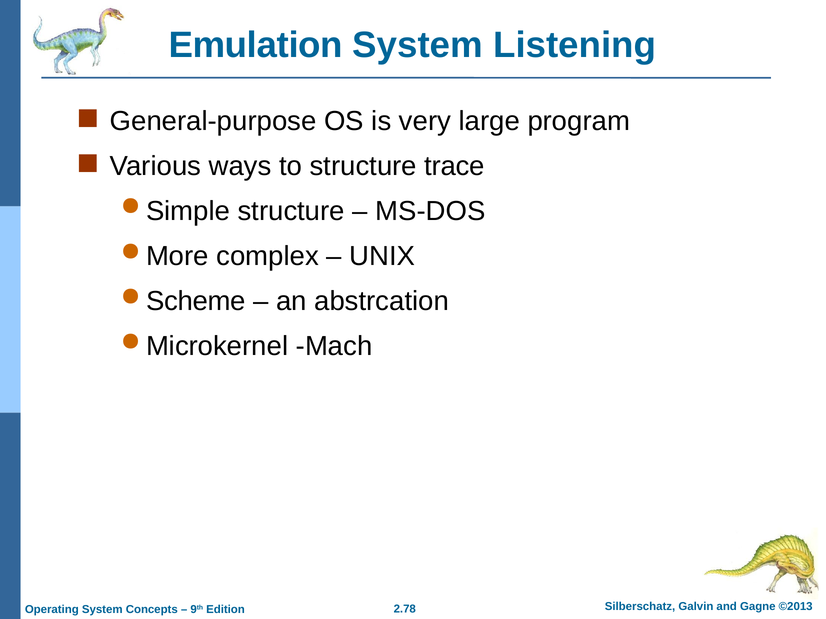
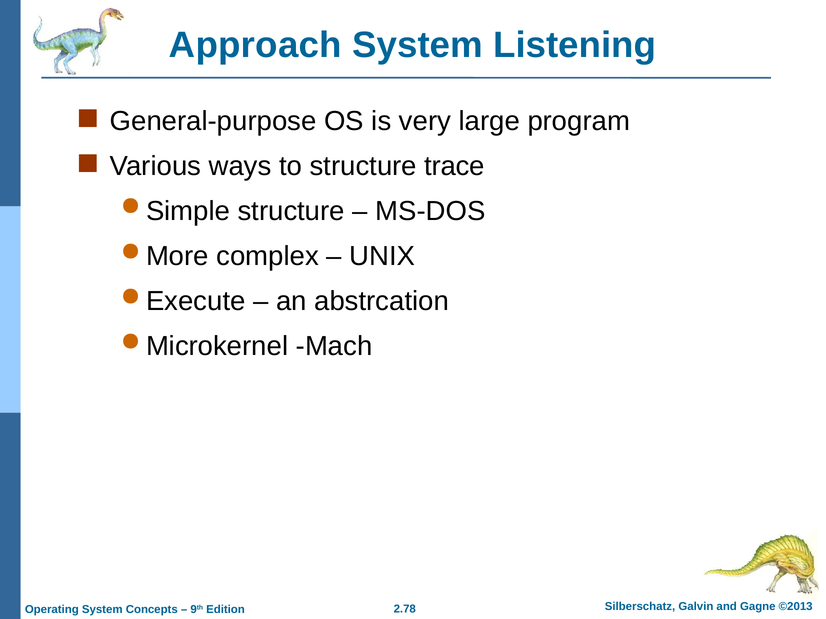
Emulation: Emulation -> Approach (255, 45)
Scheme: Scheme -> Execute (196, 301)
